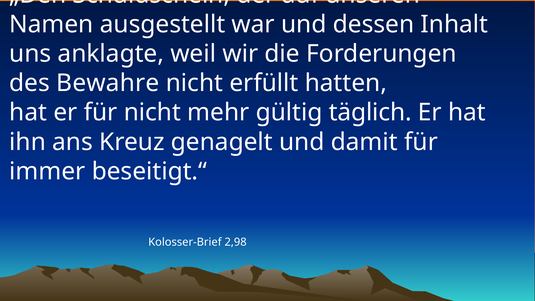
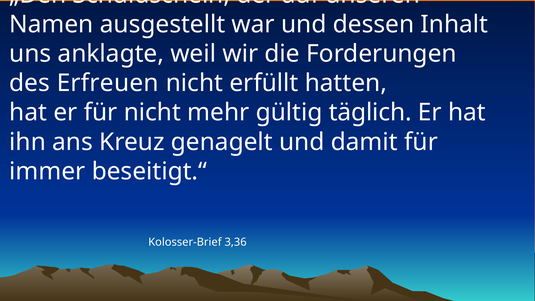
Bewahre: Bewahre -> Erfreuen (108, 83)
2,98: 2,98 -> 3,36 (236, 242)
